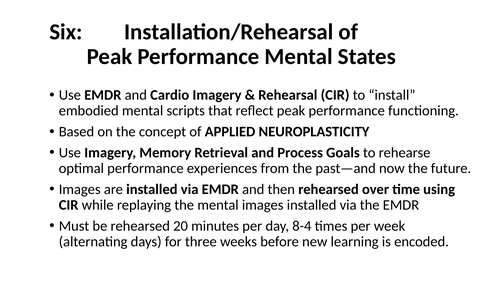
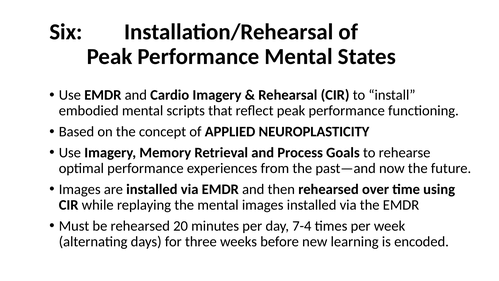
8-4: 8-4 -> 7-4 (302, 226)
